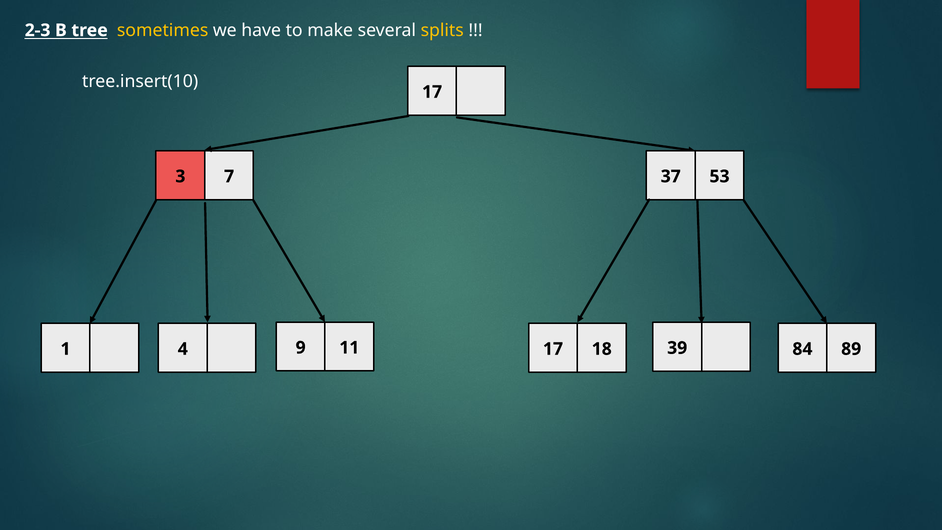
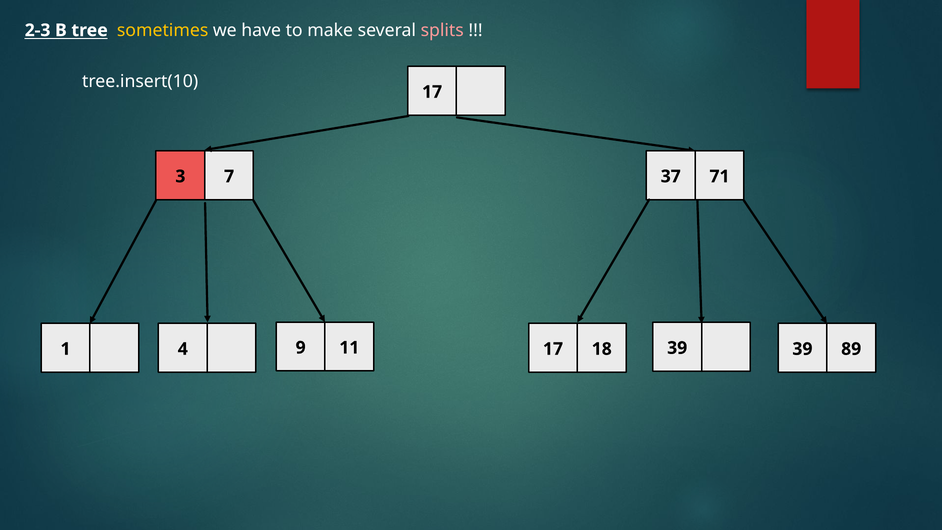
splits colour: yellow -> pink (442, 30)
53: 53 -> 71 (720, 176)
39 84: 84 -> 39 (802, 349)
